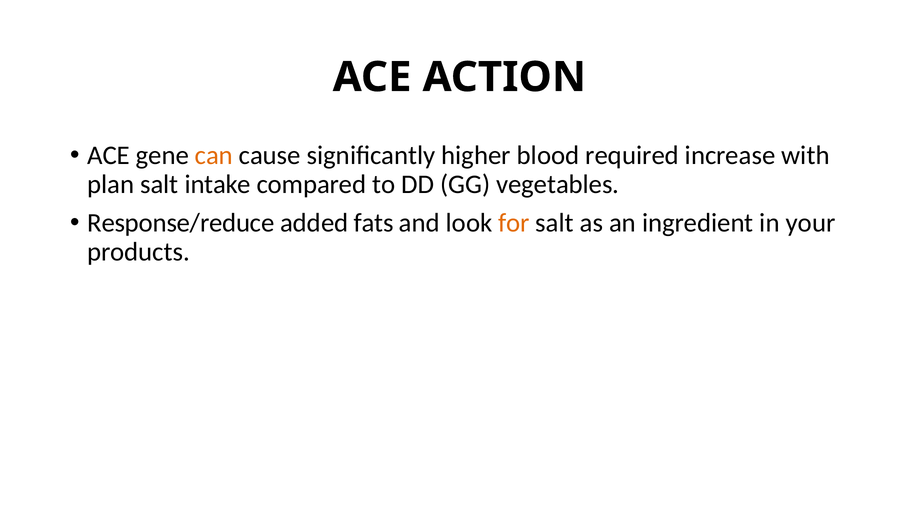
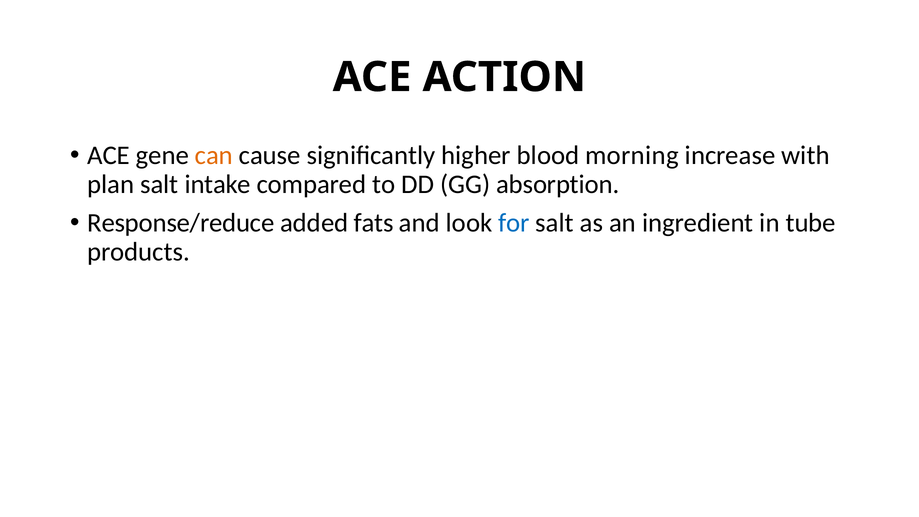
required: required -> morning (632, 155)
vegetables: vegetables -> absorption (558, 184)
for colour: orange -> blue (514, 223)
your: your -> tube (811, 223)
